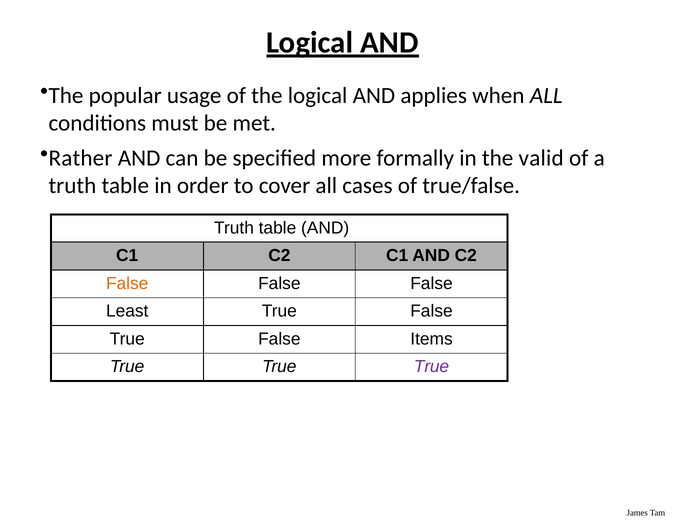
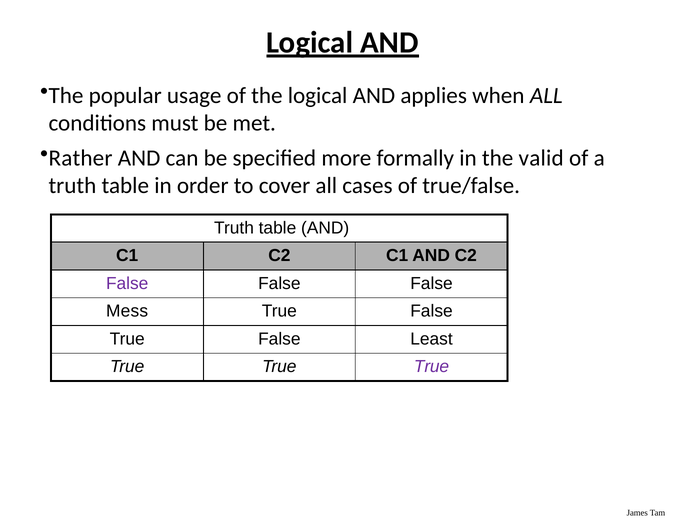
False colour: orange -> purple (127, 283)
Least: Least -> Mess (127, 311)
Items: Items -> Least (432, 339)
